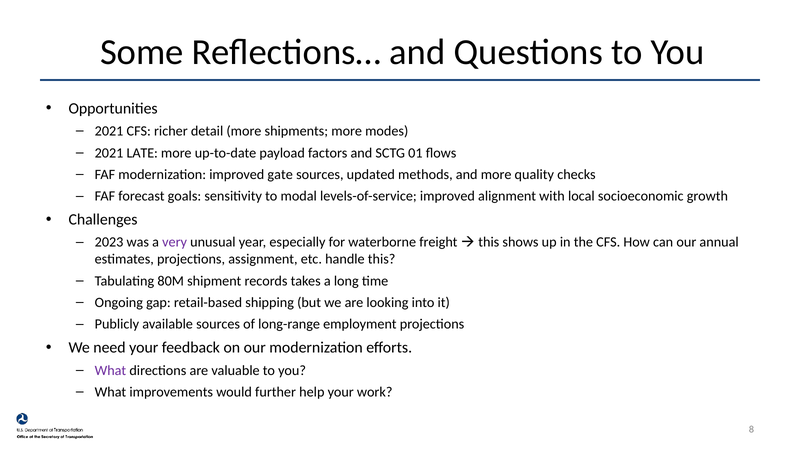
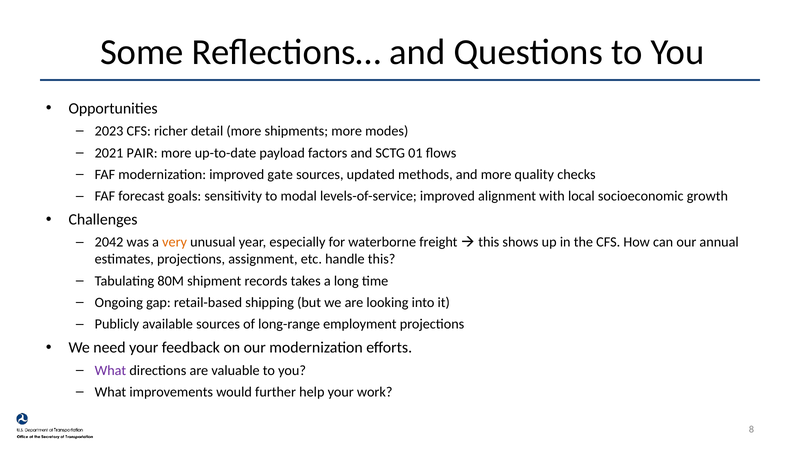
2021: 2021 -> 2023 (109, 131)
LATE: LATE -> PAIR (142, 153)
2023: 2023 -> 2042 (109, 242)
very colour: purple -> orange (175, 242)
